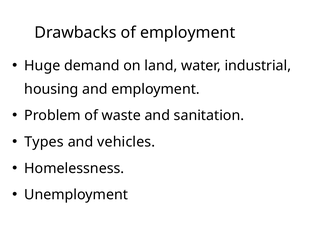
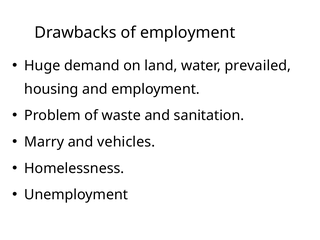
industrial: industrial -> prevailed (258, 66)
Types: Types -> Marry (44, 142)
